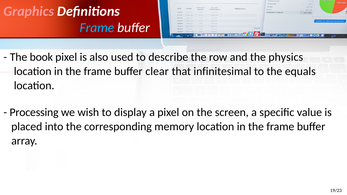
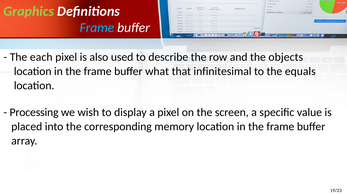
Graphics colour: pink -> light green (29, 11)
book: book -> each (41, 57)
physics: physics -> objects (286, 57)
clear: clear -> what (157, 71)
